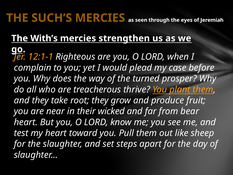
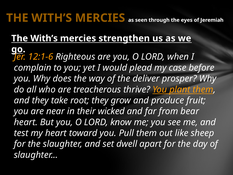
SUCH’S: SUCH’S -> WITH’S (52, 18)
12:1-1: 12:1-1 -> 12:1-6 (41, 57)
turned: turned -> deliver (146, 79)
steps: steps -> dwell (127, 144)
